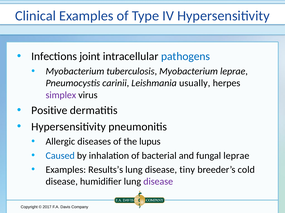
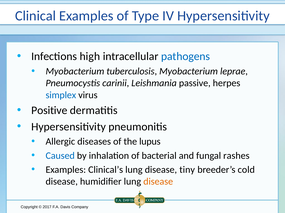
joint: joint -> high (90, 57)
usually: usually -> passive (195, 83)
simplex colour: purple -> blue (61, 95)
fungal leprae: leprae -> rashes (236, 156)
Results’s: Results’s -> Clinical’s (106, 170)
disease colour: purple -> orange (158, 182)
